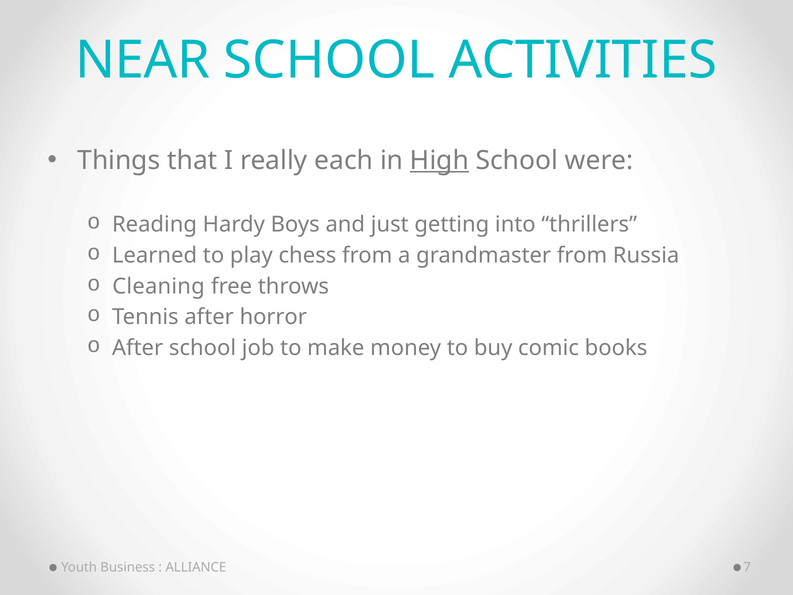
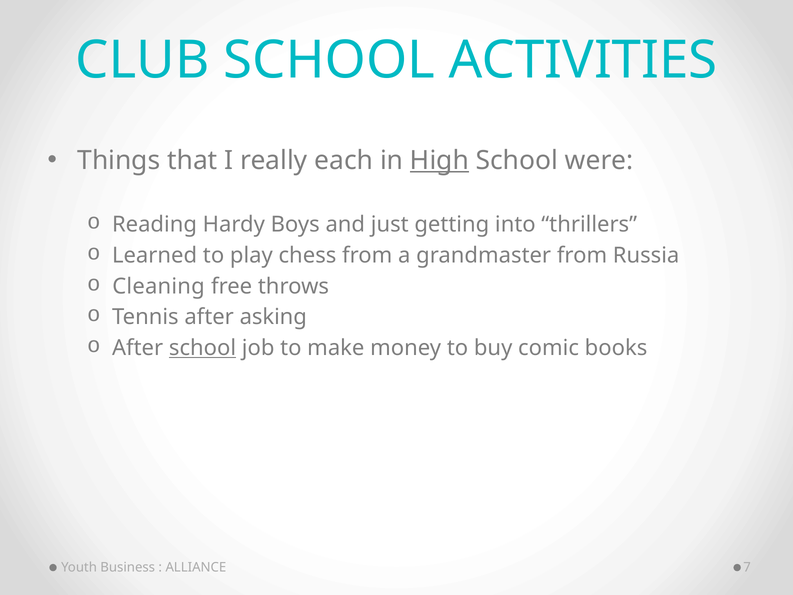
NEAR: NEAR -> CLUB (142, 61)
horror: horror -> asking (273, 317)
school underline: none -> present (203, 348)
